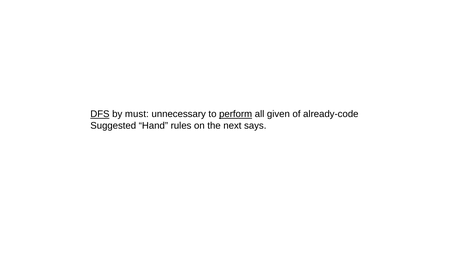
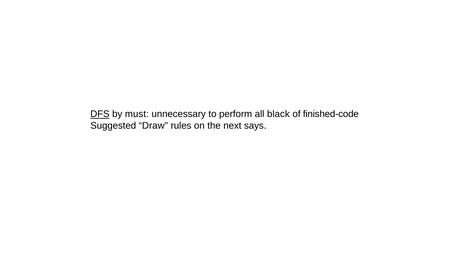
perform underline: present -> none (236, 114)
given: given -> black (278, 114)
already-code: already-code -> finished-code (331, 114)
Hand: Hand -> Draw (153, 126)
